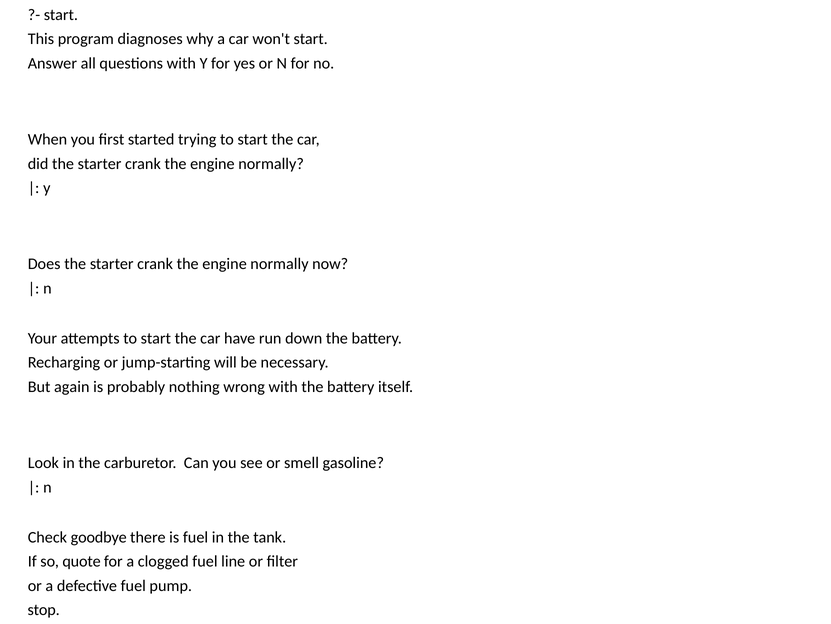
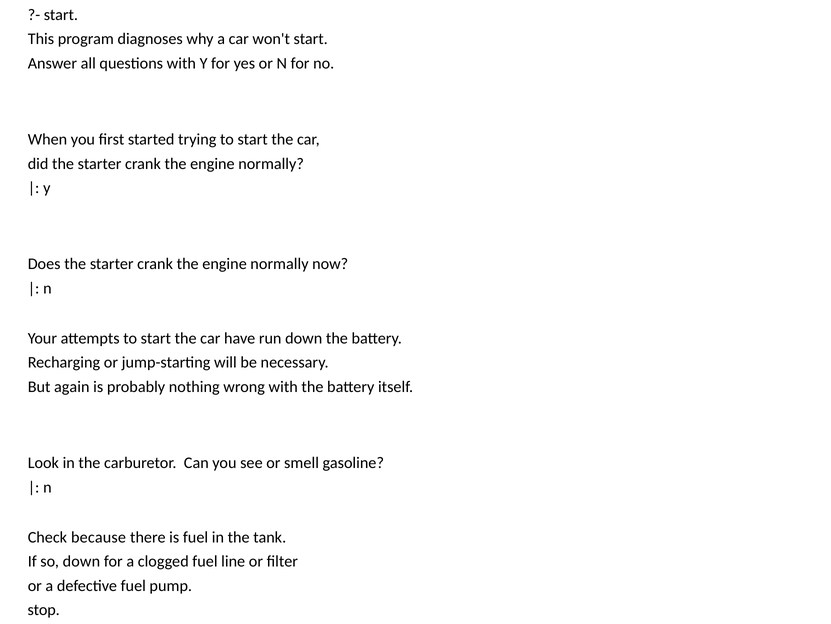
goodbye: goodbye -> because (99, 537)
so quote: quote -> down (81, 561)
